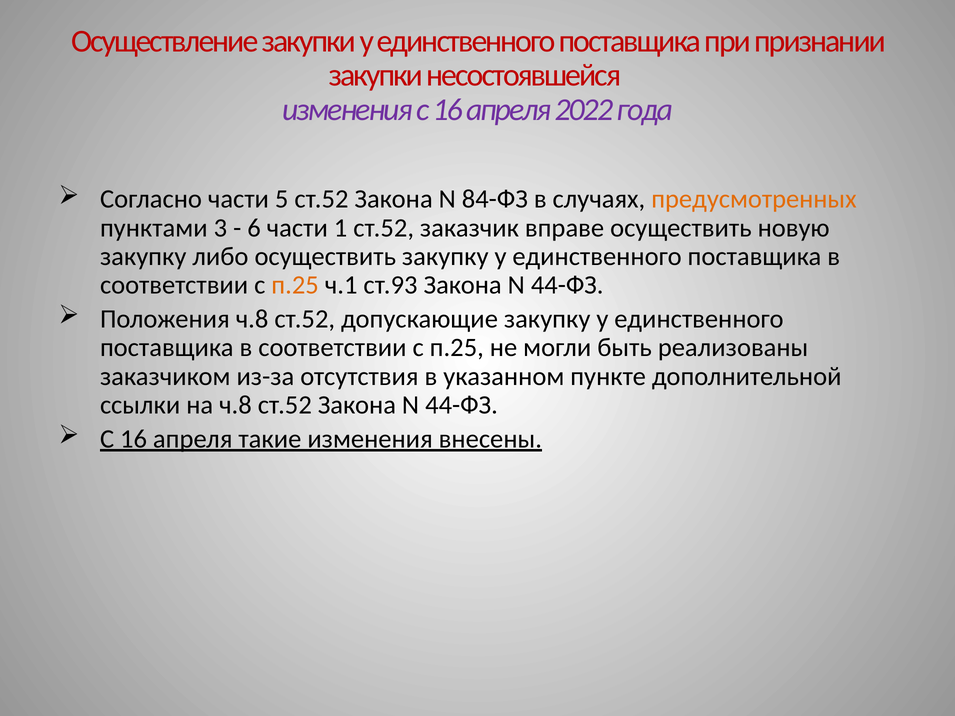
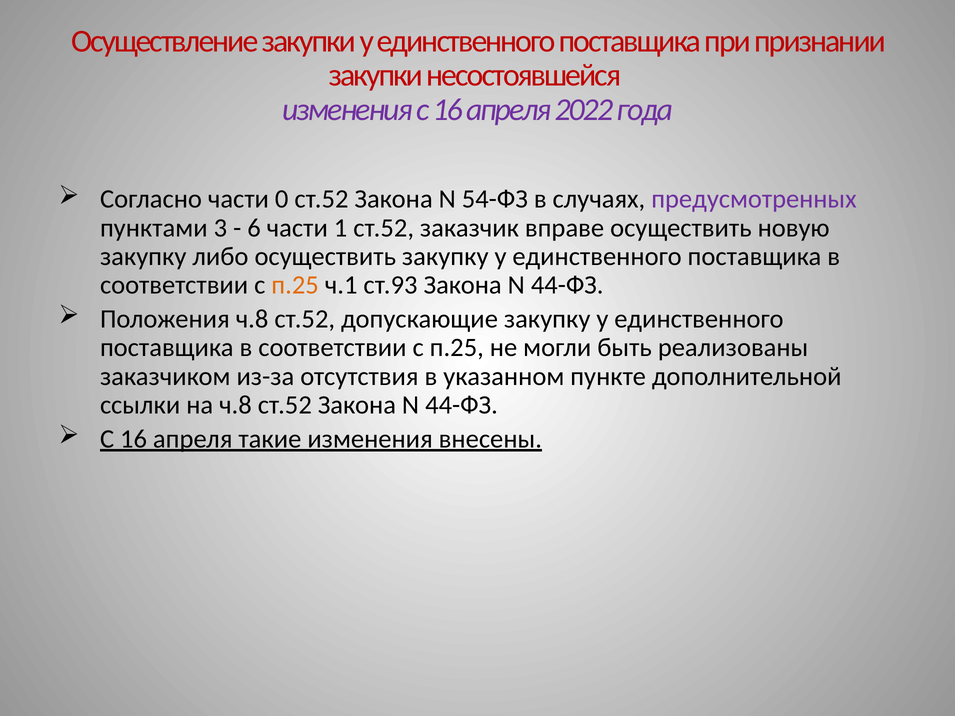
5: 5 -> 0 (282, 199)
84-ФЗ: 84-ФЗ -> 54-ФЗ (495, 199)
предусмотренных colour: orange -> purple (754, 199)
